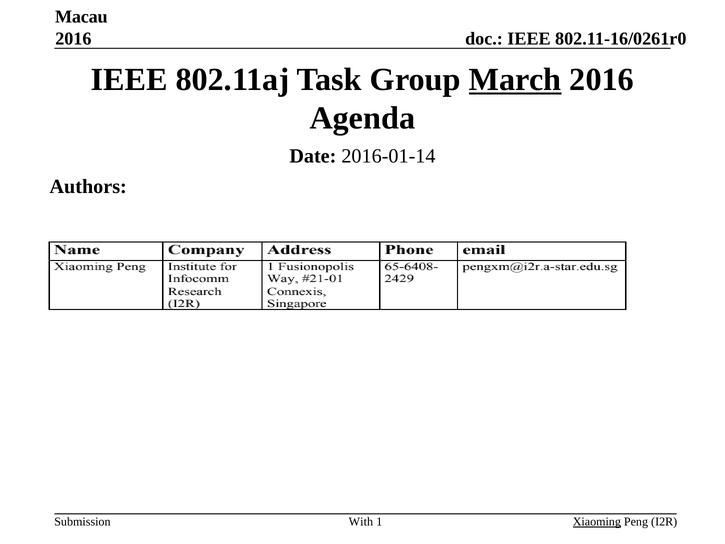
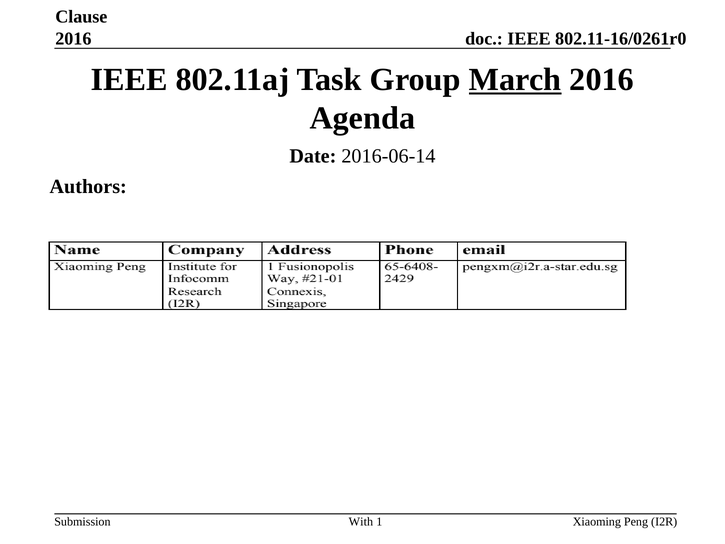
Macau: Macau -> Clause (81, 17)
2016-01-14: 2016-01-14 -> 2016-06-14 (388, 156)
Xiaoming underline: present -> none (597, 521)
